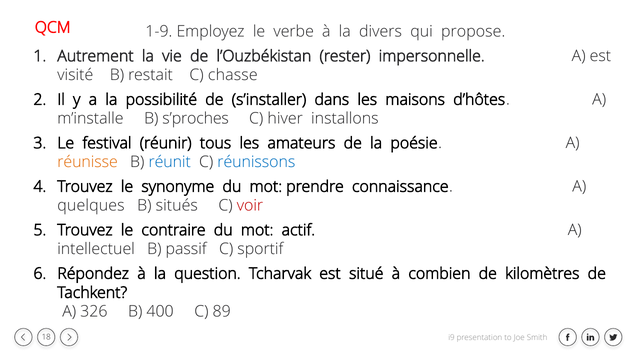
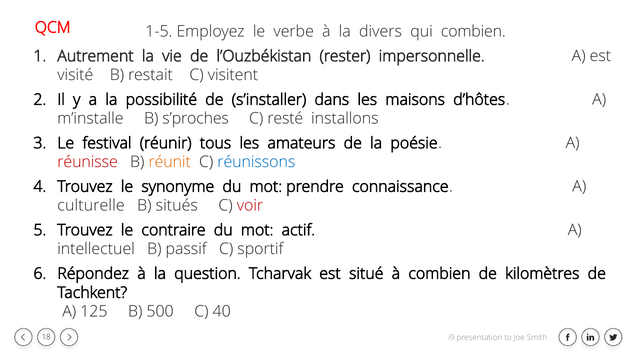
1-9: 1-9 -> 1-5 (159, 32)
qui propose: propose -> combien (473, 32)
chasse: chasse -> visitent (233, 75)
hiver: hiver -> resté (285, 119)
réunisse colour: orange -> red (88, 162)
réunit colour: blue -> orange (170, 162)
quelques: quelques -> culturelle (91, 206)
326: 326 -> 125 (94, 312)
400: 400 -> 500 (160, 312)
89: 89 -> 40 (222, 312)
